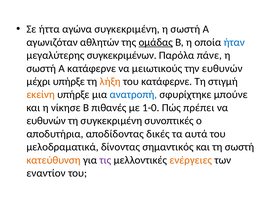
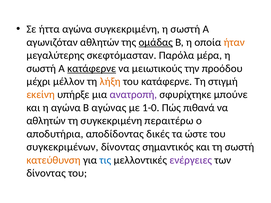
ήταν colour: blue -> orange (234, 42)
συγκεκριμένων: συγκεκριμένων -> σκεφτόμασταν (122, 55)
πάνε: πάνε -> μέρα (209, 55)
κατάφερνε underline: none -> present (92, 69)
την ευθυνών: ευθυνών -> προόδου (222, 69)
μέχρι υπήρξε: υπήρξε -> μέλλον (69, 82)
ανατροπή colour: blue -> purple (133, 95)
η νίκησε: νίκησε -> αγώνα (66, 108)
πιθανές: πιθανές -> αγώνας (109, 108)
πρέπει: πρέπει -> πιθανά (199, 108)
ευθυνών: ευθυνών -> αθλητών (46, 121)
συνοπτικές: συνοπτικές -> περαιτέρω (169, 121)
αυτά: αυτά -> ώστε (196, 134)
μελοδραματικά: μελοδραματικά -> συγκεκριμένων (62, 147)
τις colour: purple -> blue (105, 160)
ενέργειες colour: orange -> purple (191, 160)
εναντίον: εναντίον -> δίνοντας (46, 173)
